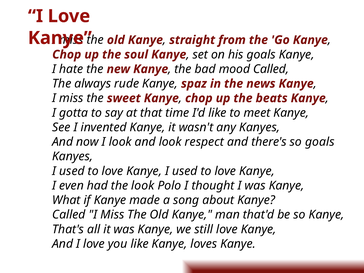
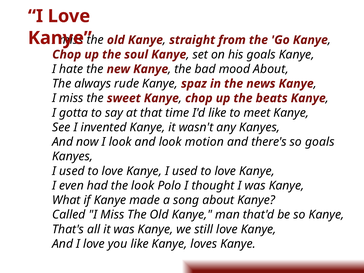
mood Called: Called -> About (271, 69)
respect: respect -> motion (204, 142)
